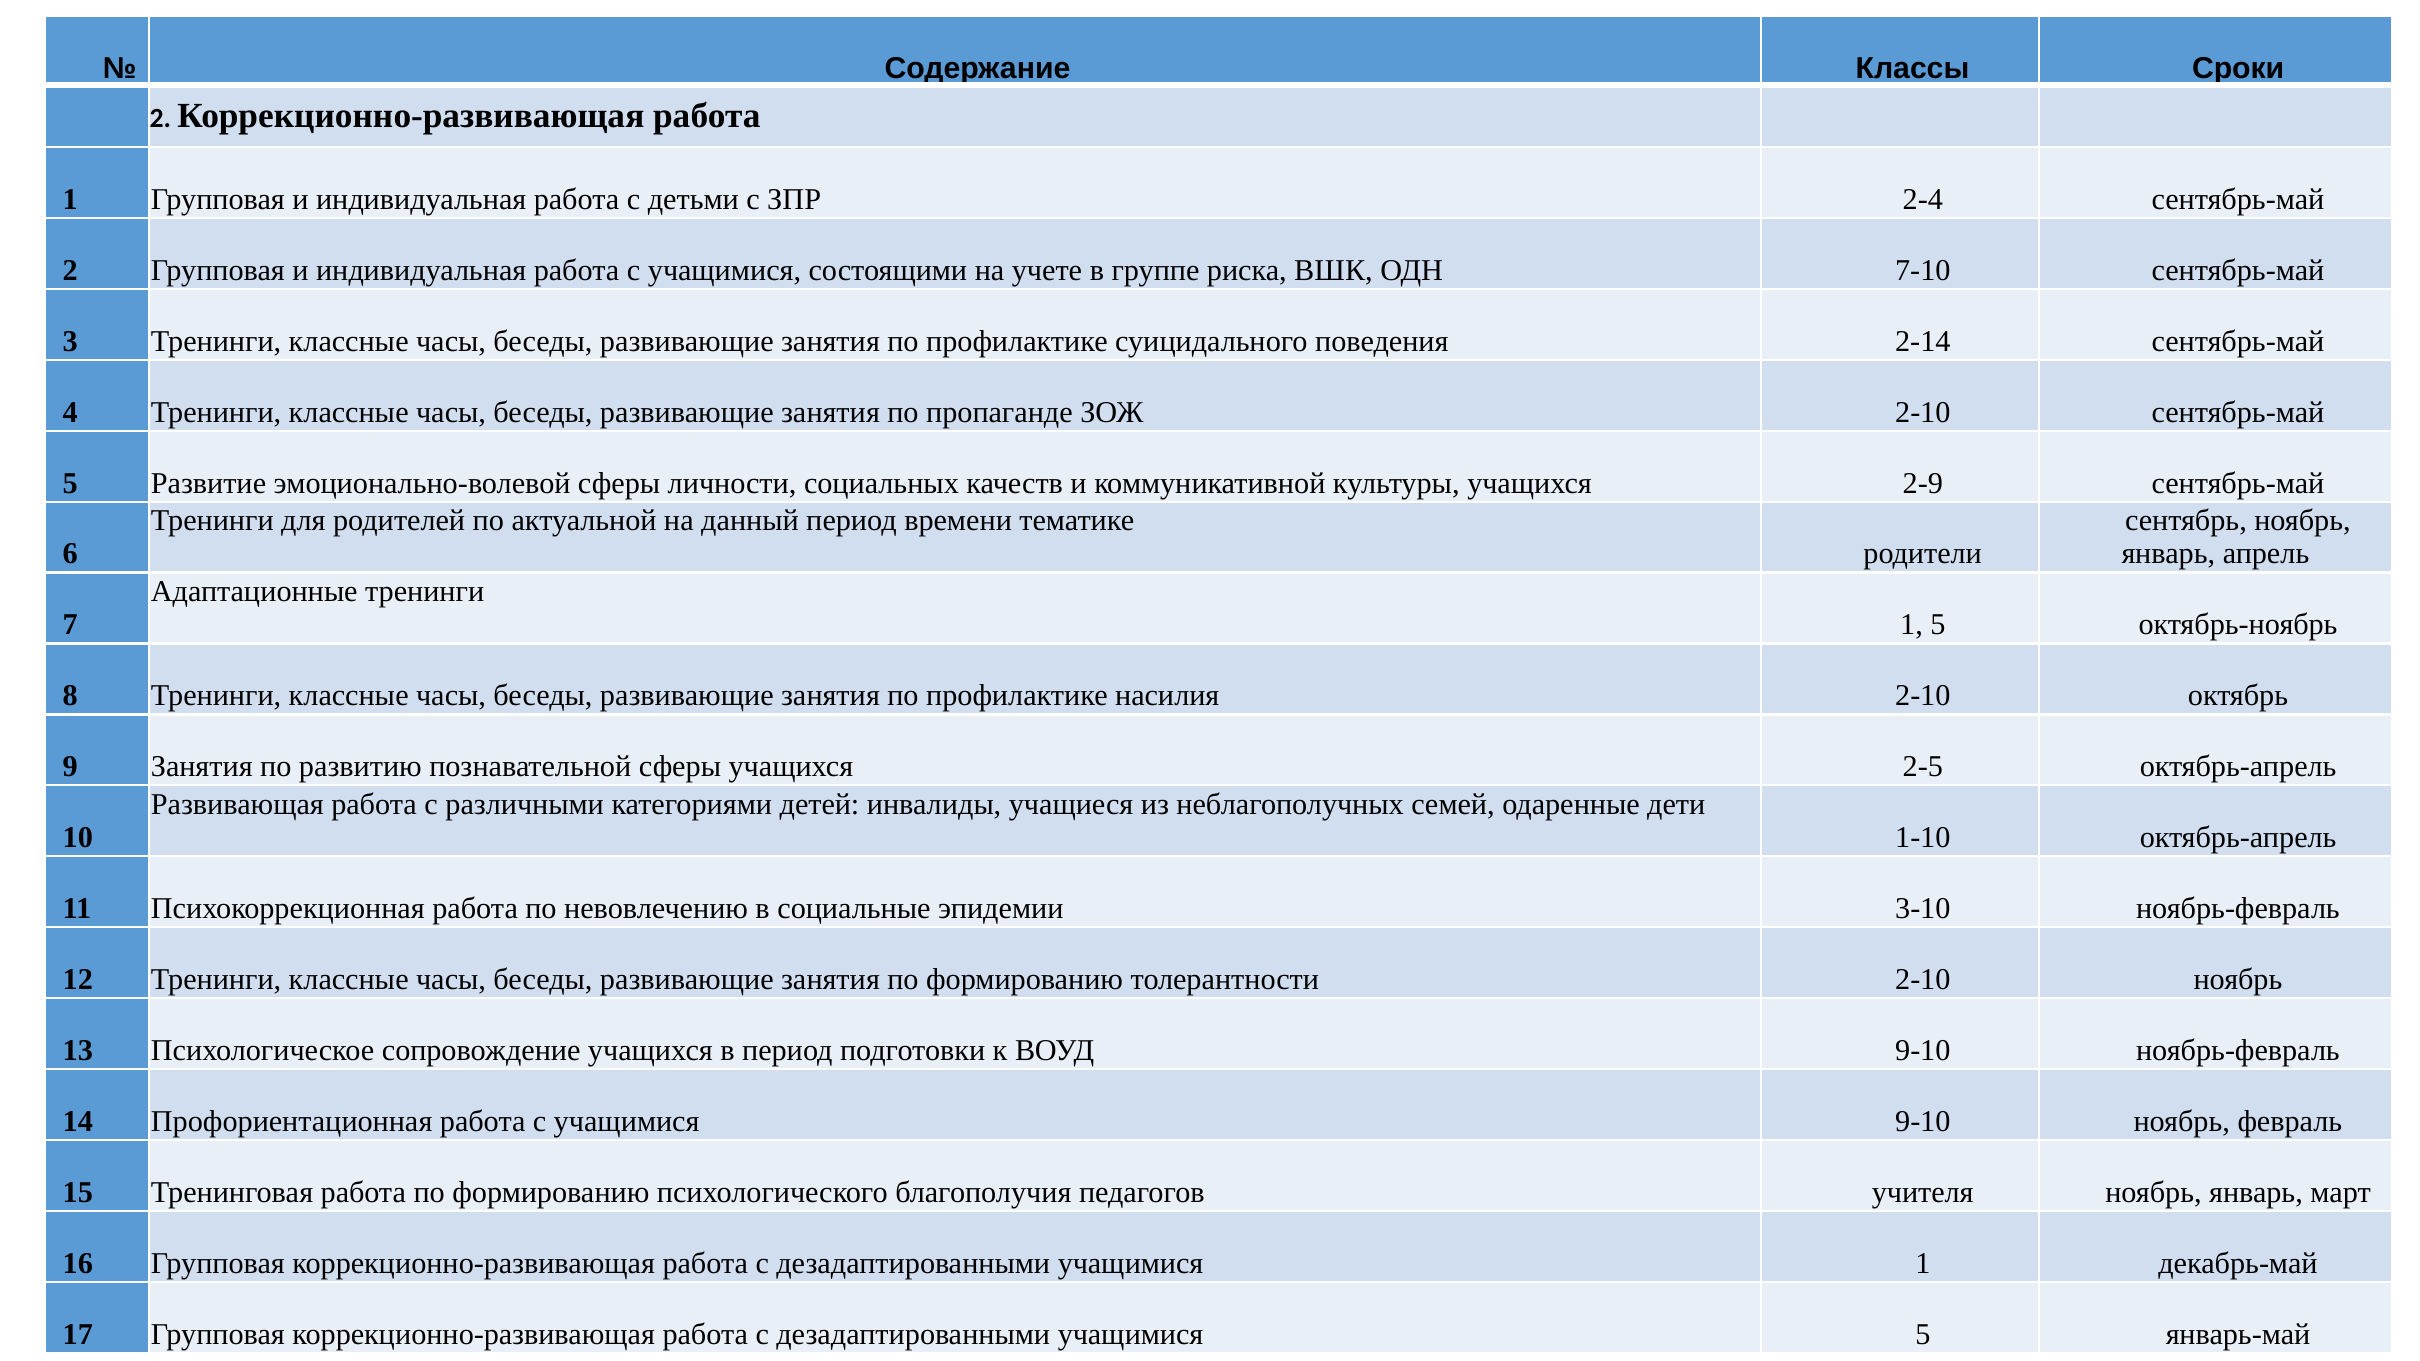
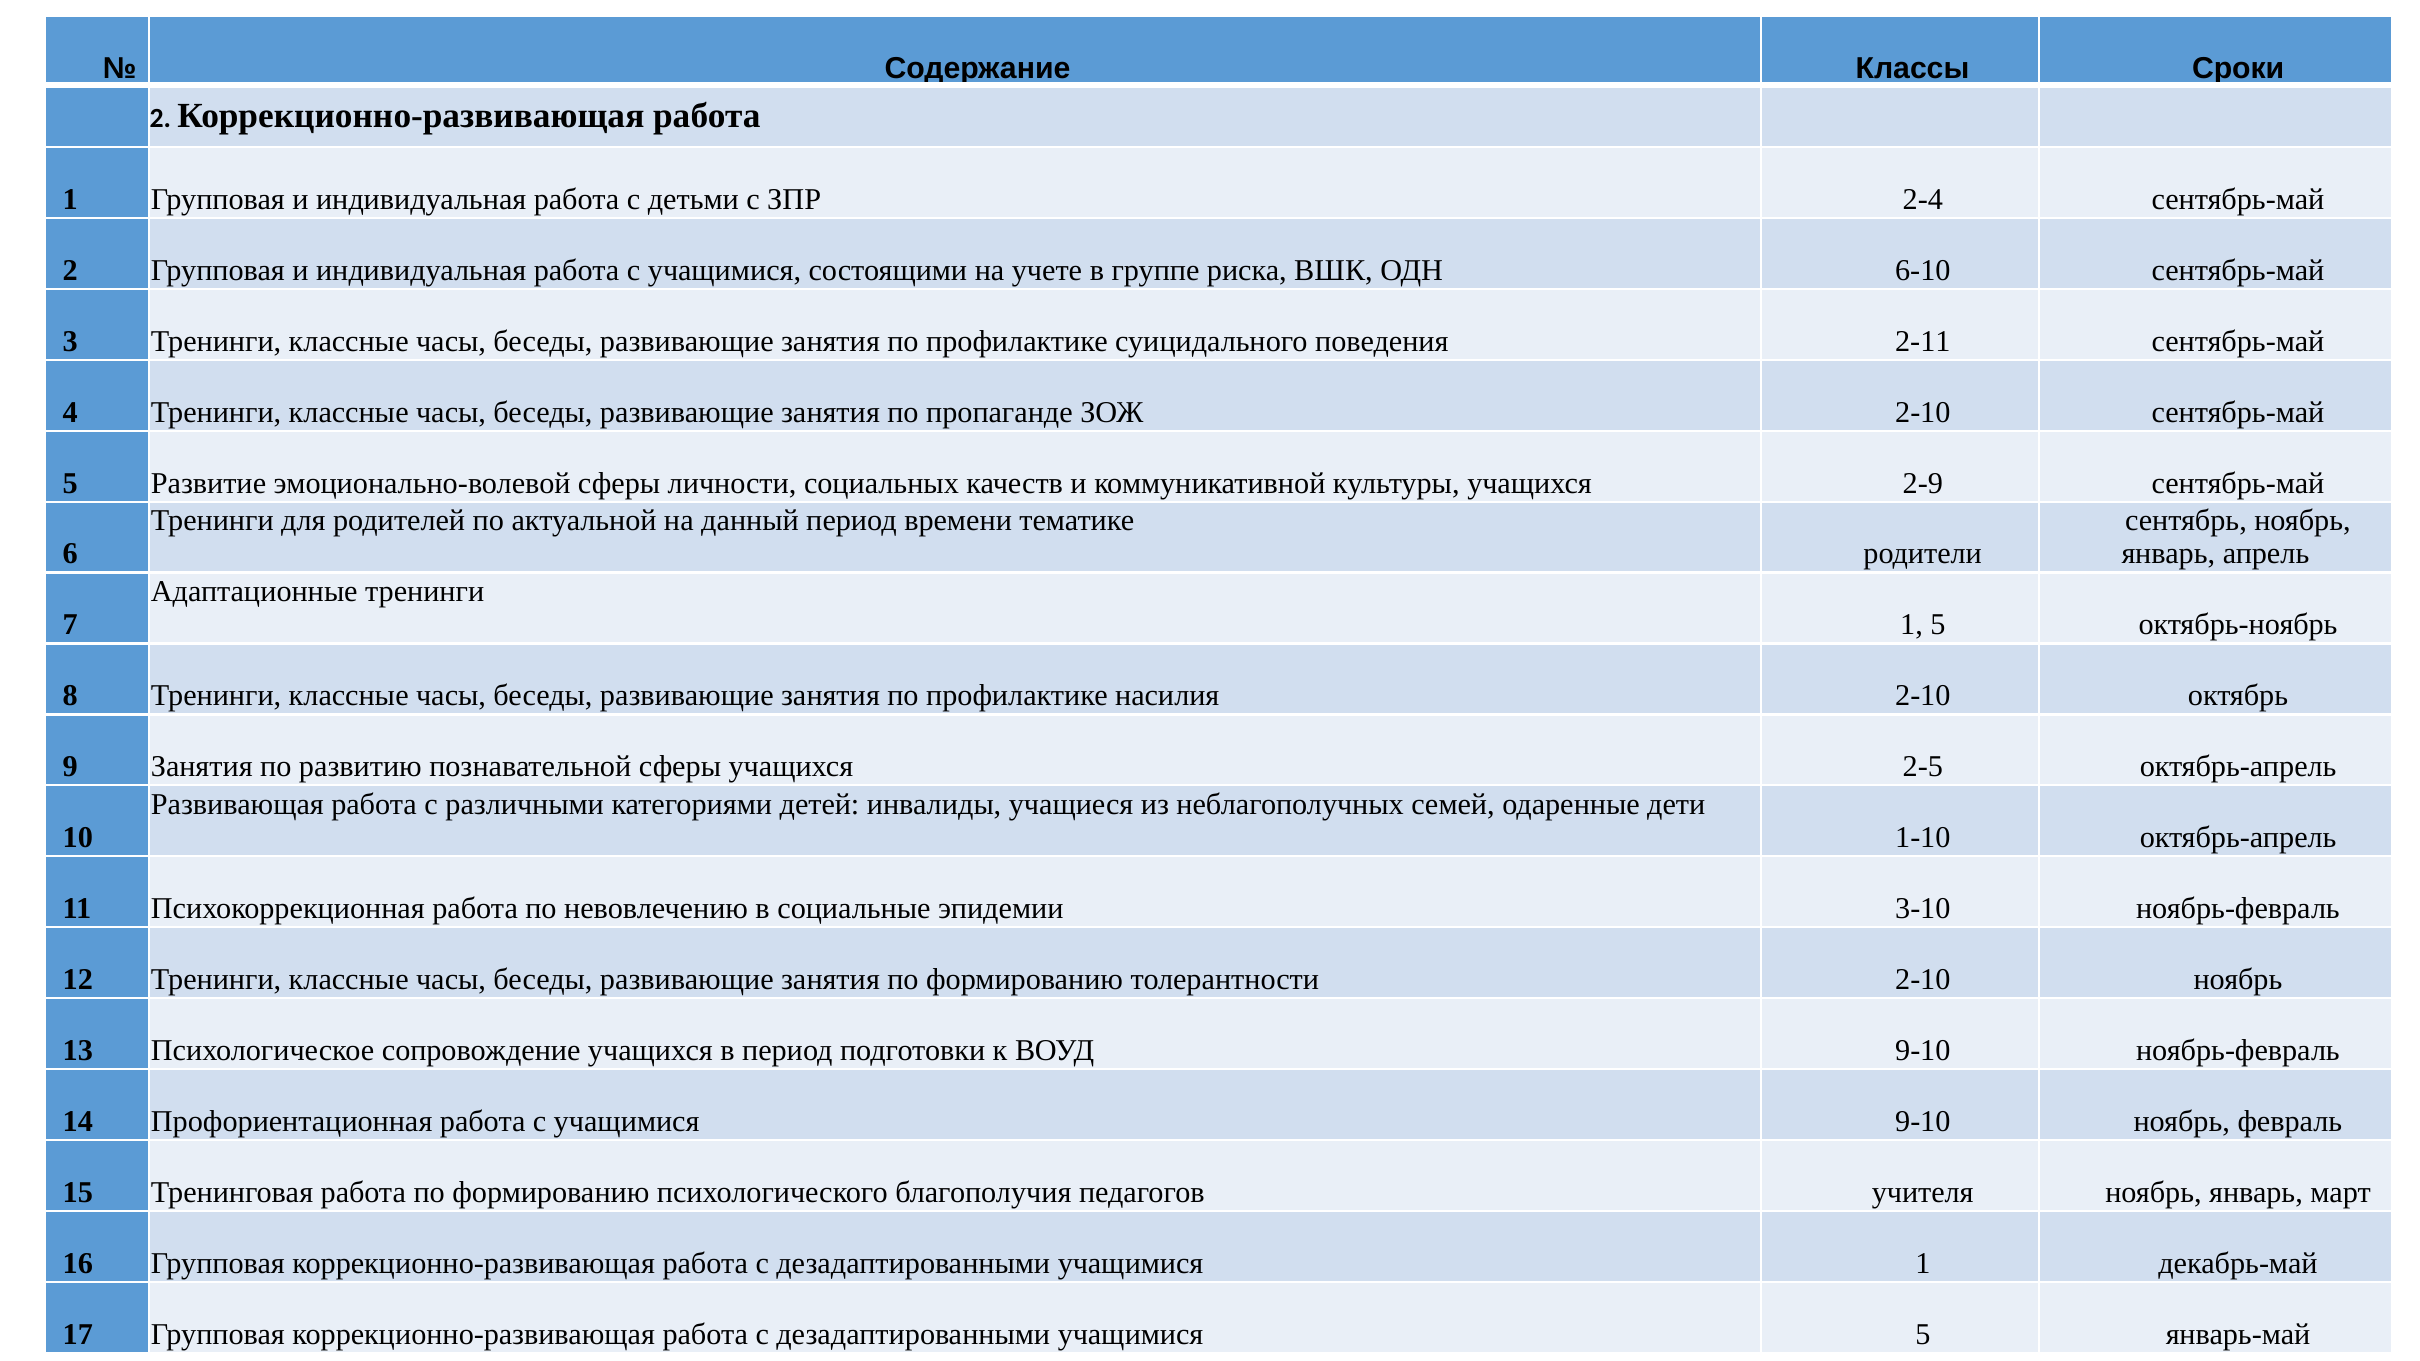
7-10: 7-10 -> 6-10 (1923, 270)
2-14: 2-14 -> 2-11 (1923, 341)
